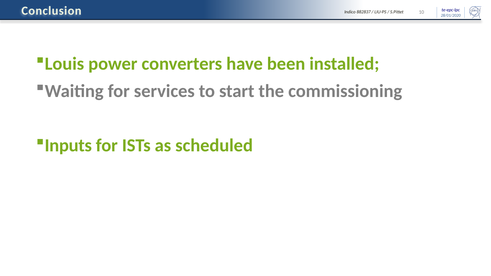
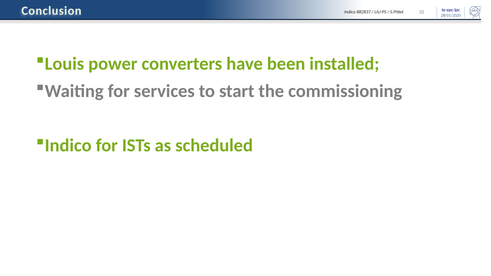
Inputs: Inputs -> Indico (68, 145)
